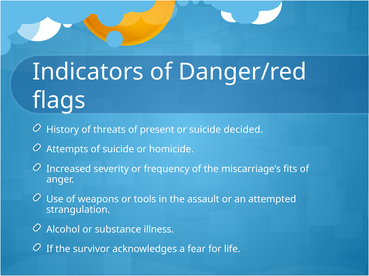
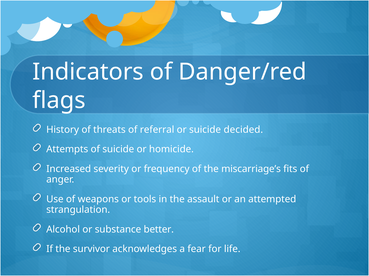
present: present -> referral (157, 130)
illness: illness -> better (159, 230)
